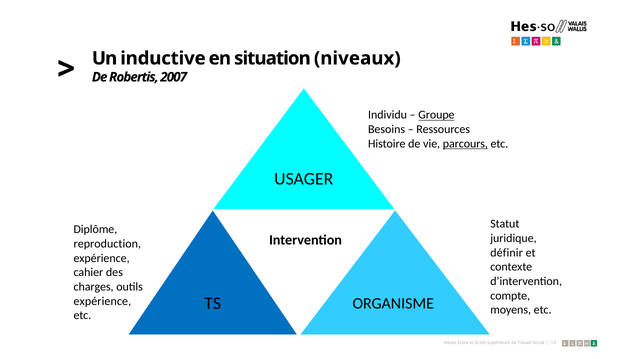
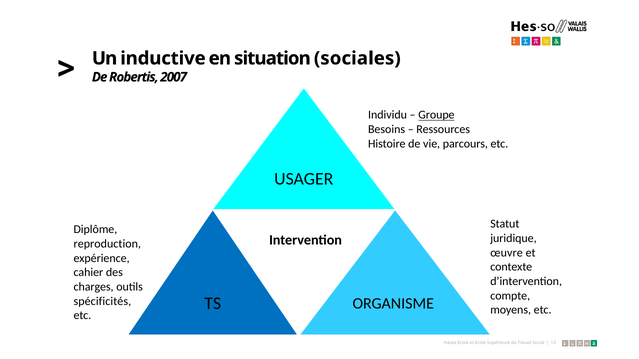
niveaux: niveaux -> sociales (357, 58)
parcours underline: present -> none (465, 144)
définir: définir -> œuvre (507, 253)
expérience: expérience -> spécificités (102, 302)
